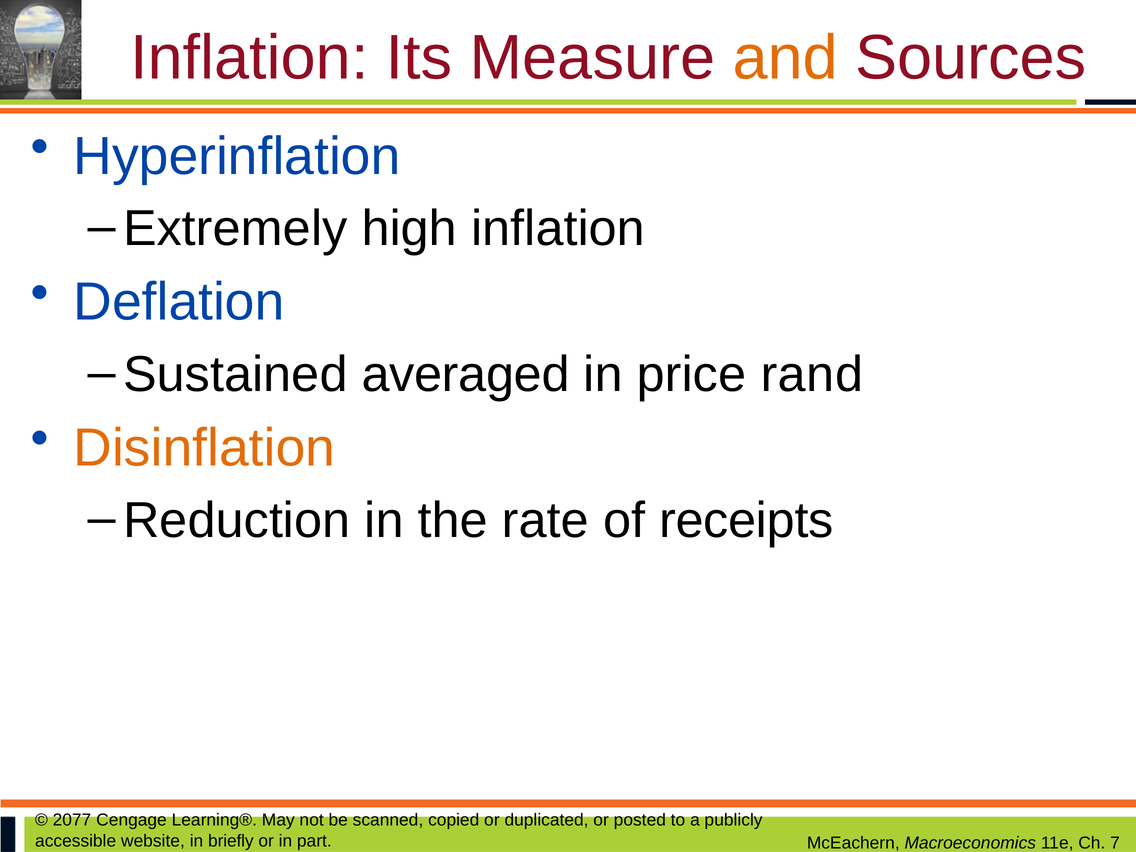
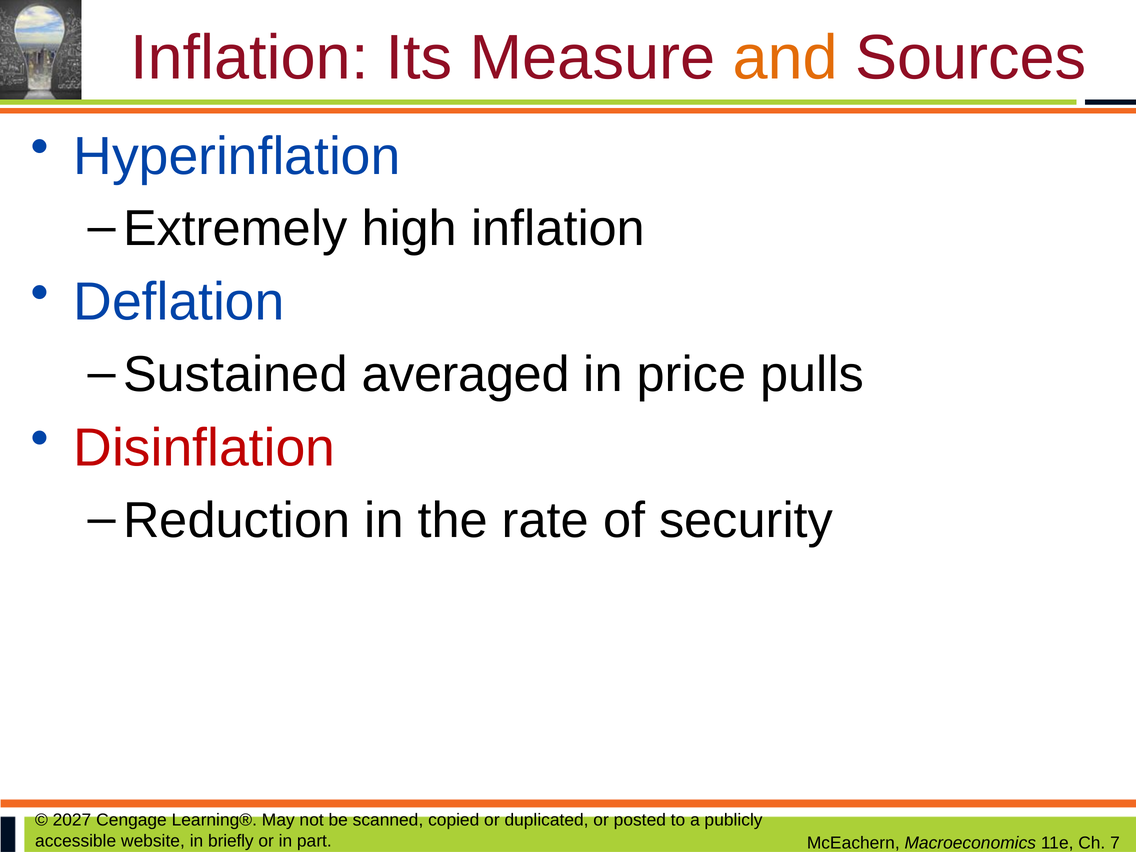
rand: rand -> pulls (812, 375)
Disinflation colour: orange -> red (204, 448)
receipts: receipts -> security (746, 520)
2077: 2077 -> 2027 (72, 820)
